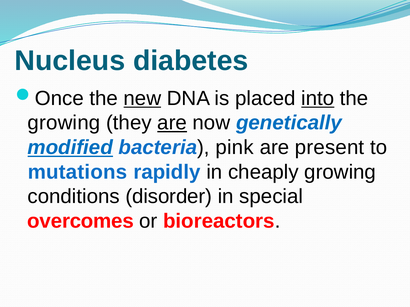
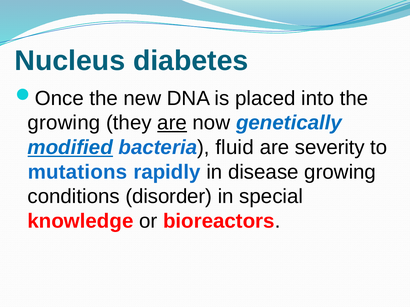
new underline: present -> none (142, 98)
into underline: present -> none (318, 98)
pink: pink -> fluid (235, 148)
present: present -> severity (330, 148)
cheaply: cheaply -> disease (263, 172)
overcomes: overcomes -> knowledge (80, 221)
